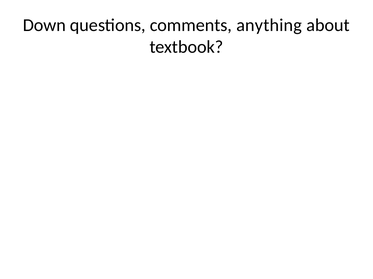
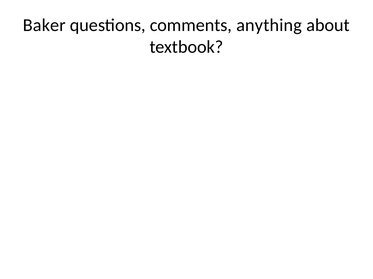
Down: Down -> Baker (44, 25)
